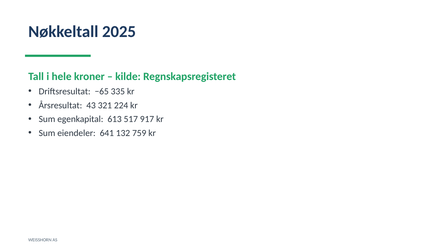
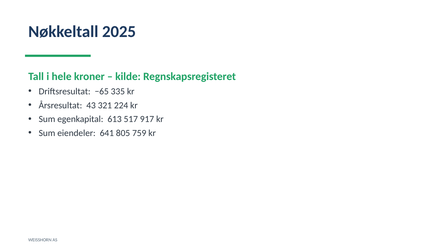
132: 132 -> 805 (123, 133)
